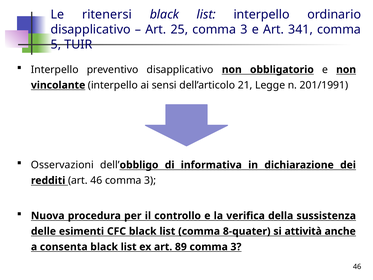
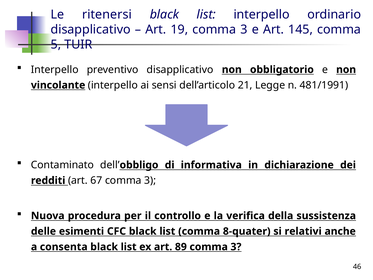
25: 25 -> 19 (179, 29)
341: 341 -> 145 (301, 29)
201/1991: 201/1991 -> 481/1991 (324, 85)
Osservazioni: Osservazioni -> Contaminato (62, 165)
art 46: 46 -> 67 (96, 180)
attività: attività -> relativi (303, 231)
